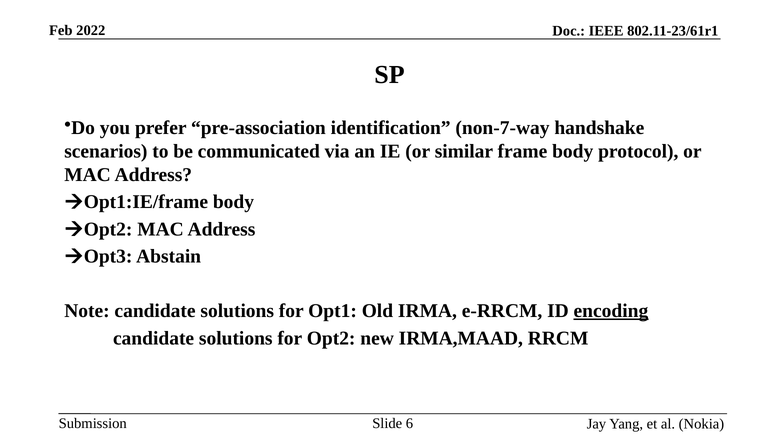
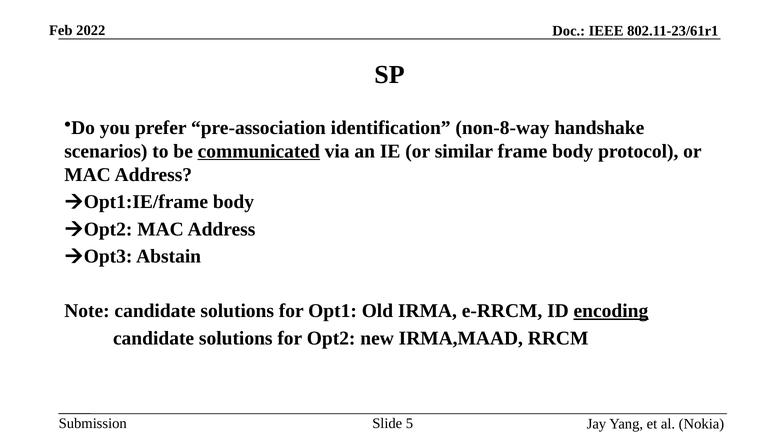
non-7-way: non-7-way -> non-8-way (503, 128)
communicated underline: none -> present (259, 151)
6: 6 -> 5 (410, 424)
